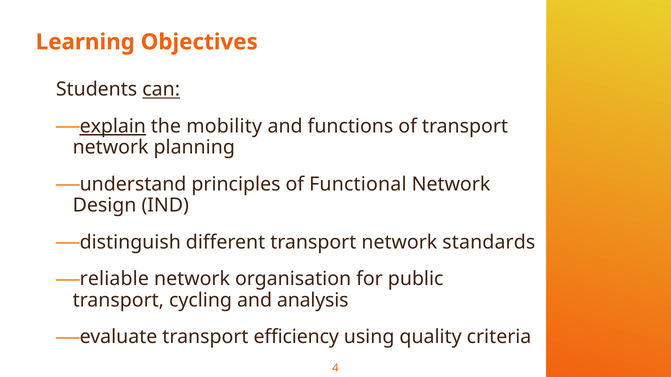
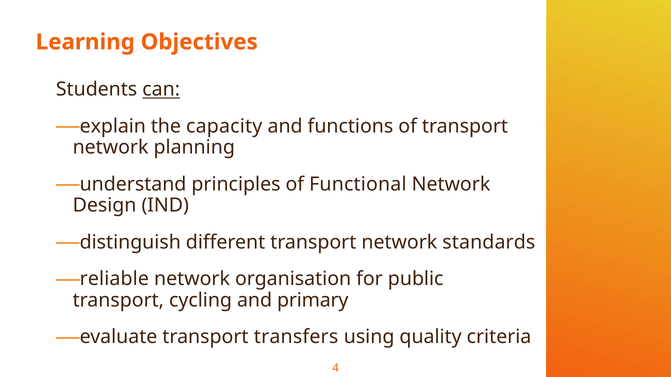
explain underline: present -> none (113, 126)
mobility: mobility -> capacity (224, 126)
analysis: analysis -> primary (313, 300)
efficiency: efficiency -> transfers (296, 337)
